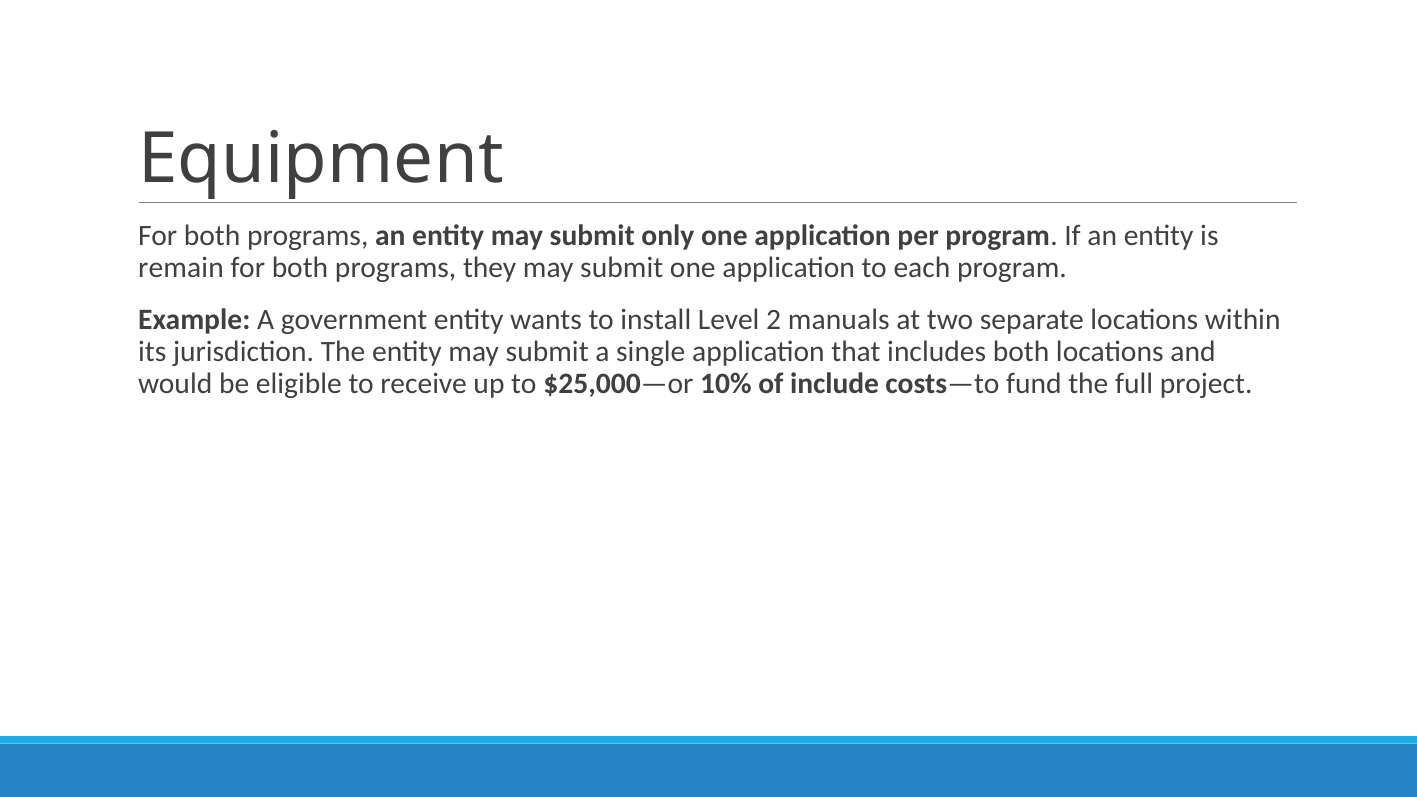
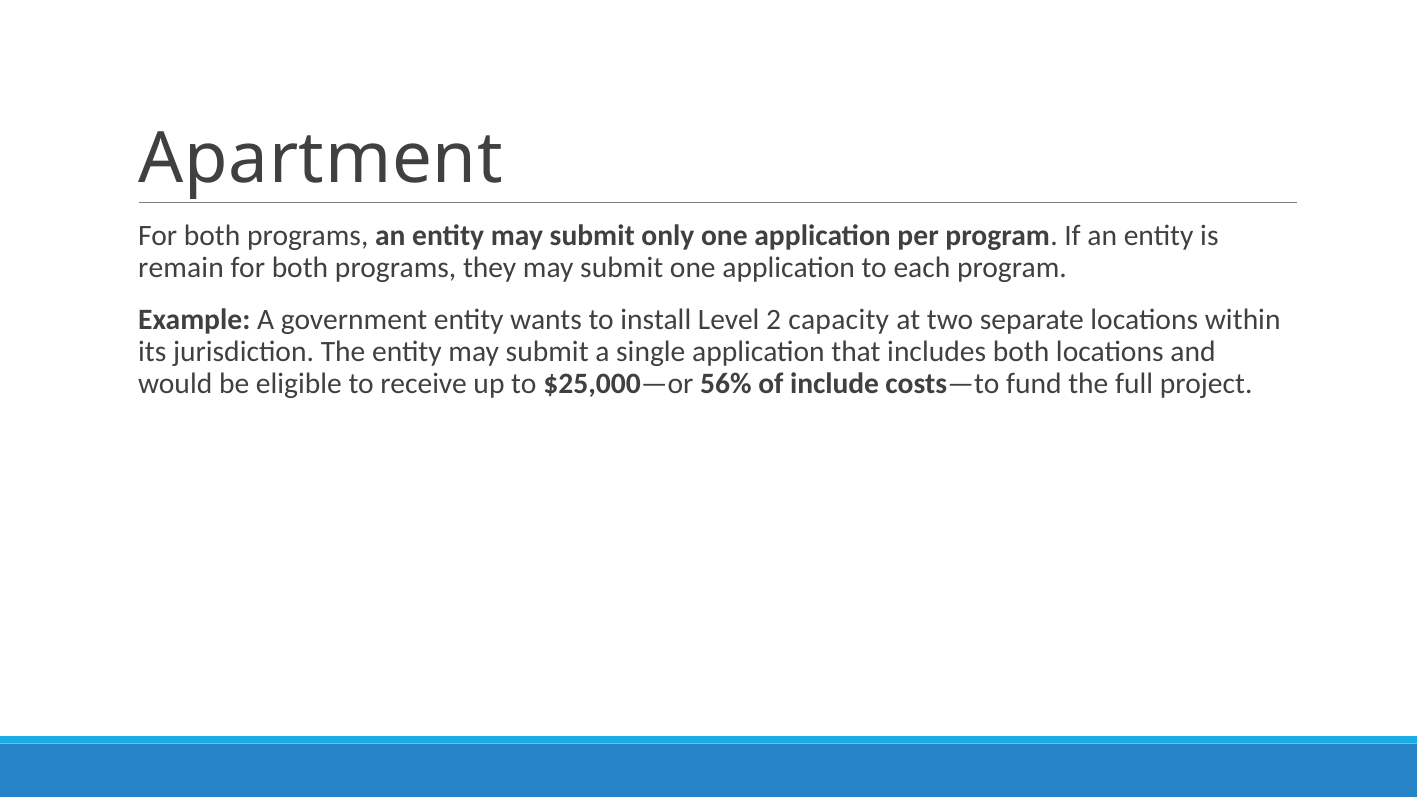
Equipment: Equipment -> Apartment (321, 159)
manuals: manuals -> capacity (839, 320)
10%: 10% -> 56% (726, 384)
